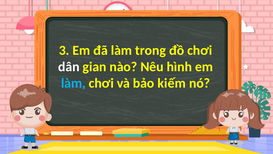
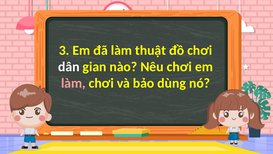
trong: trong -> thuật (151, 50)
Nêu hình: hình -> chơi (179, 67)
làm colour: light blue -> pink (73, 83)
kiếm: kiếm -> dùng (172, 83)
